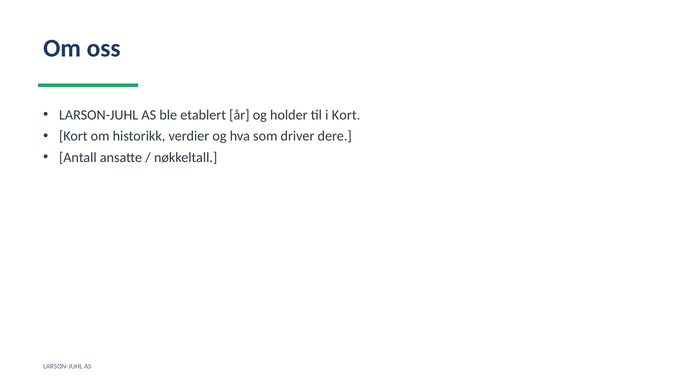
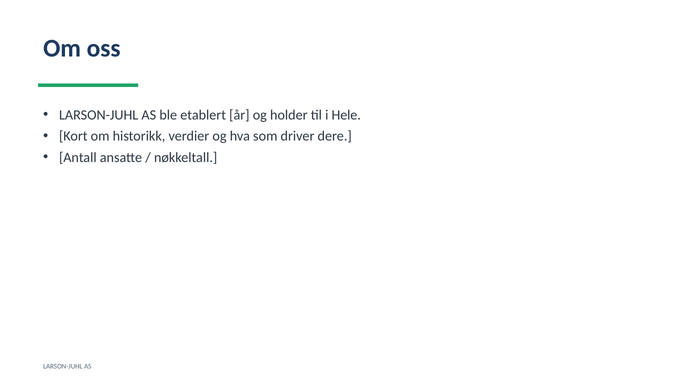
i Kort: Kort -> Hele (346, 115)
